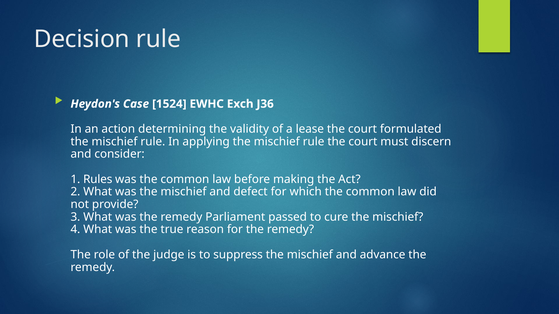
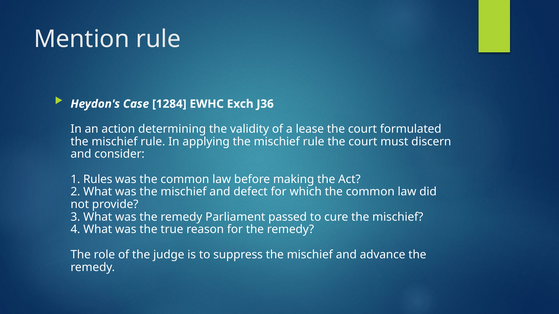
Decision: Decision -> Mention (82, 39)
1524: 1524 -> 1284 (169, 104)
